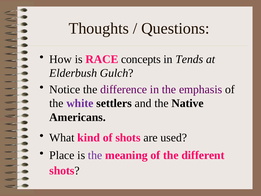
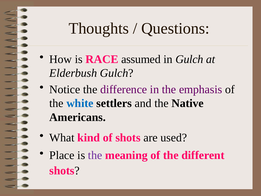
concepts: concepts -> assumed (141, 59)
in Tends: Tends -> Gulch (189, 59)
white colour: purple -> blue (80, 103)
